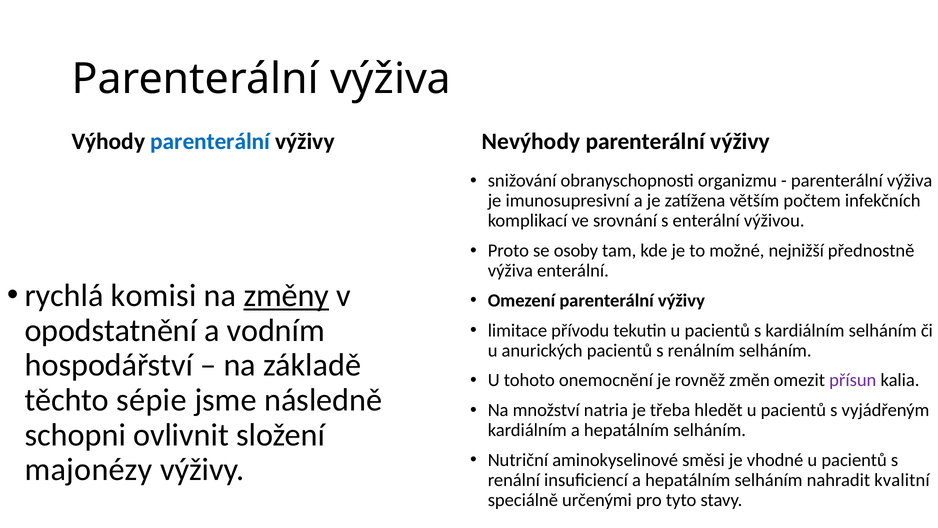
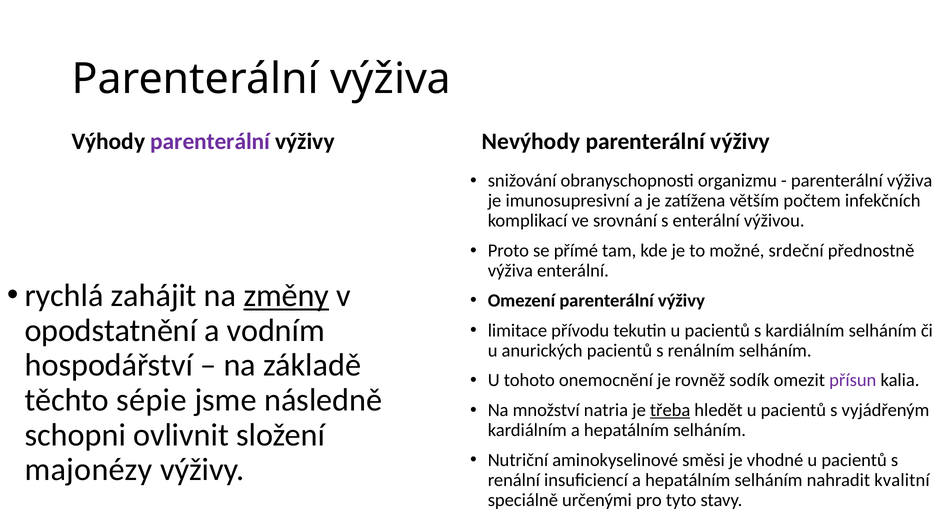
parenterální colour: blue -> purple (210, 141)
osoby: osoby -> přímé (576, 250)
nejnižší: nejnižší -> srdeční (796, 250)
komisi: komisi -> zahájit (154, 295)
změn: změn -> sodík (749, 380)
třeba underline: none -> present (670, 410)
